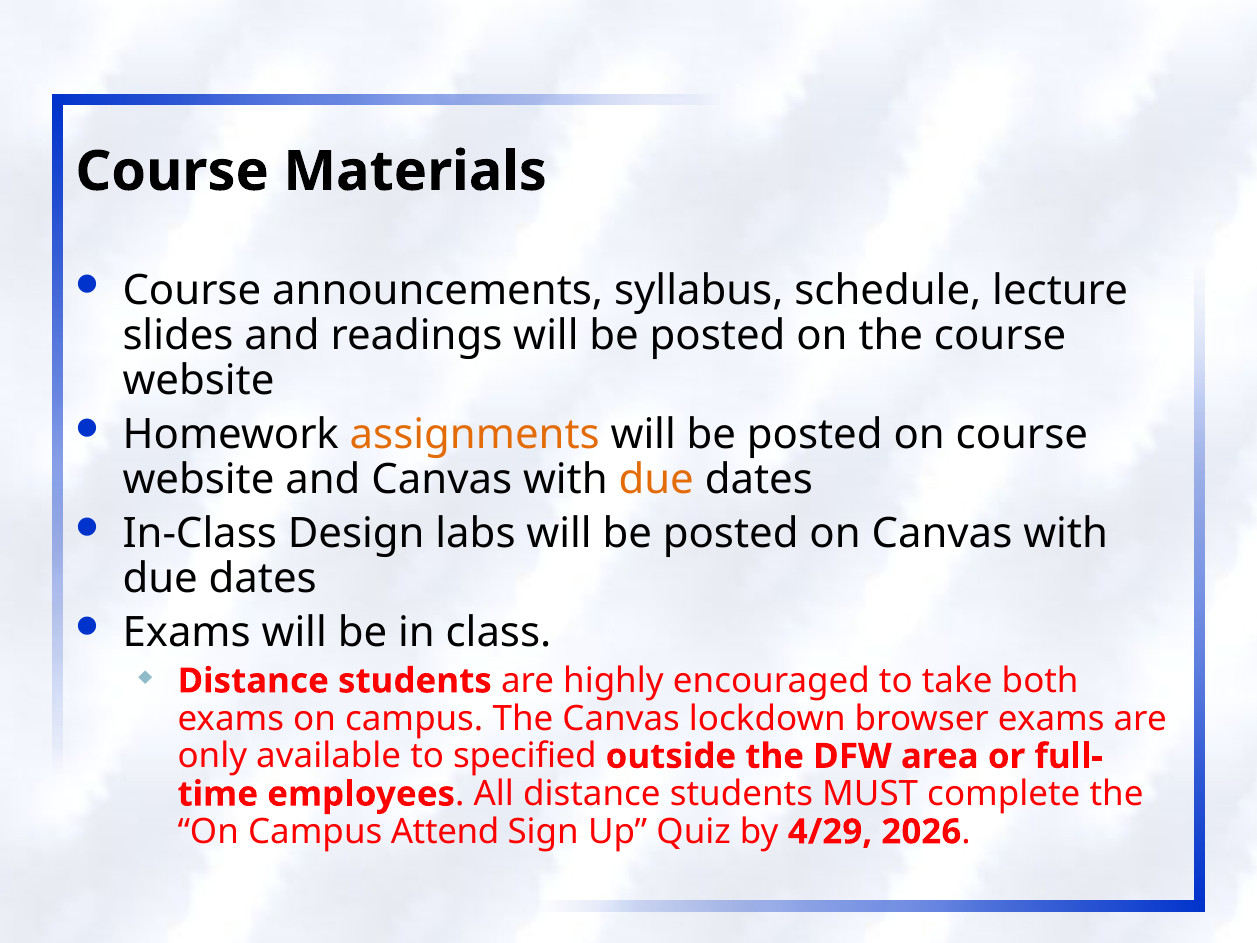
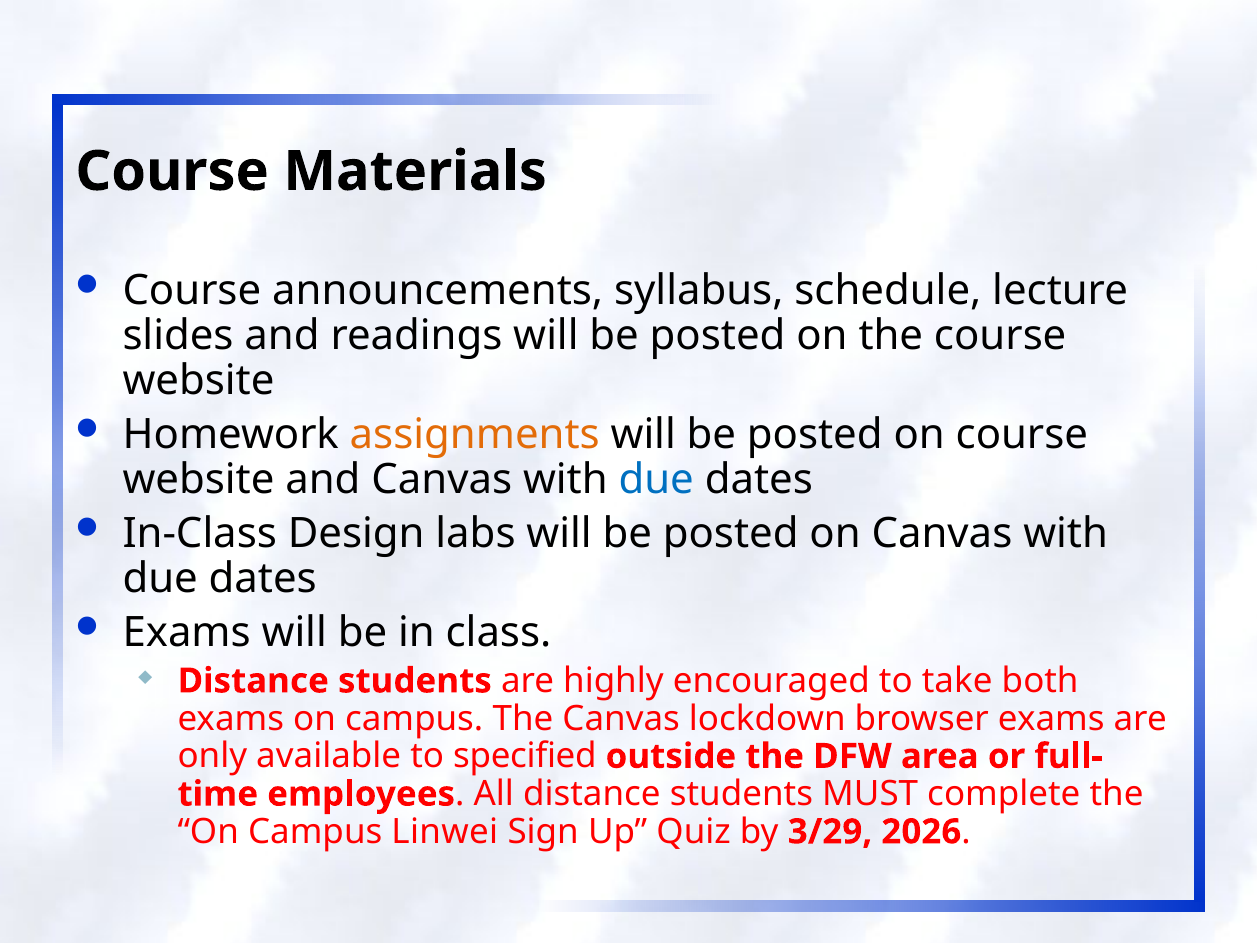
due colour: orange -> blue (656, 480)
Attend: Attend -> Linwei (445, 832)
4/29: 4/29 -> 3/29 (830, 832)
